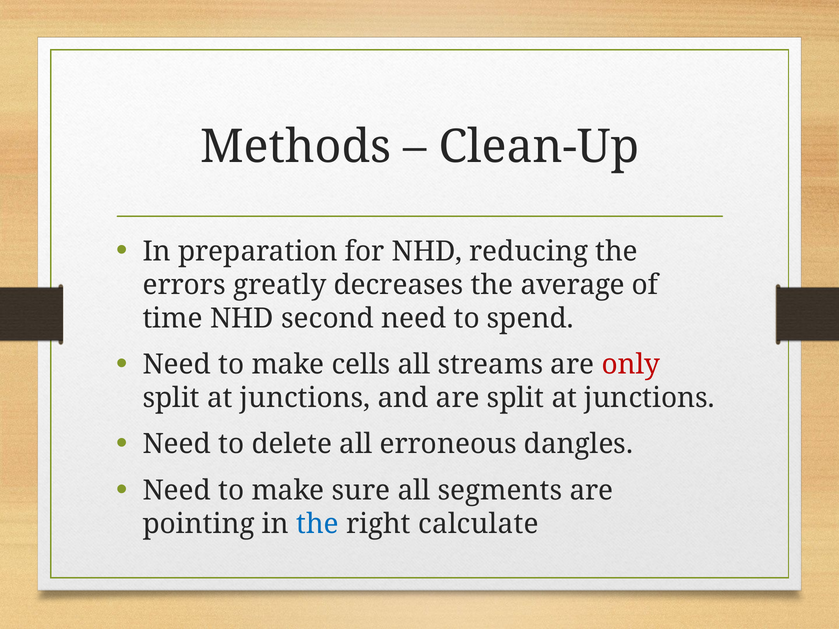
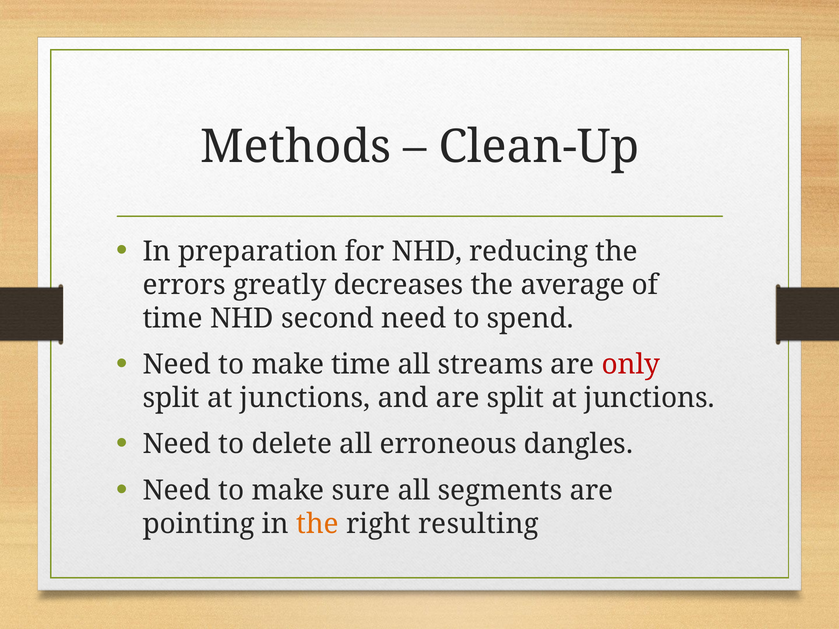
make cells: cells -> time (361, 365)
the colour: blue -> orange (318, 524)
calculate: calculate -> resulting (478, 524)
